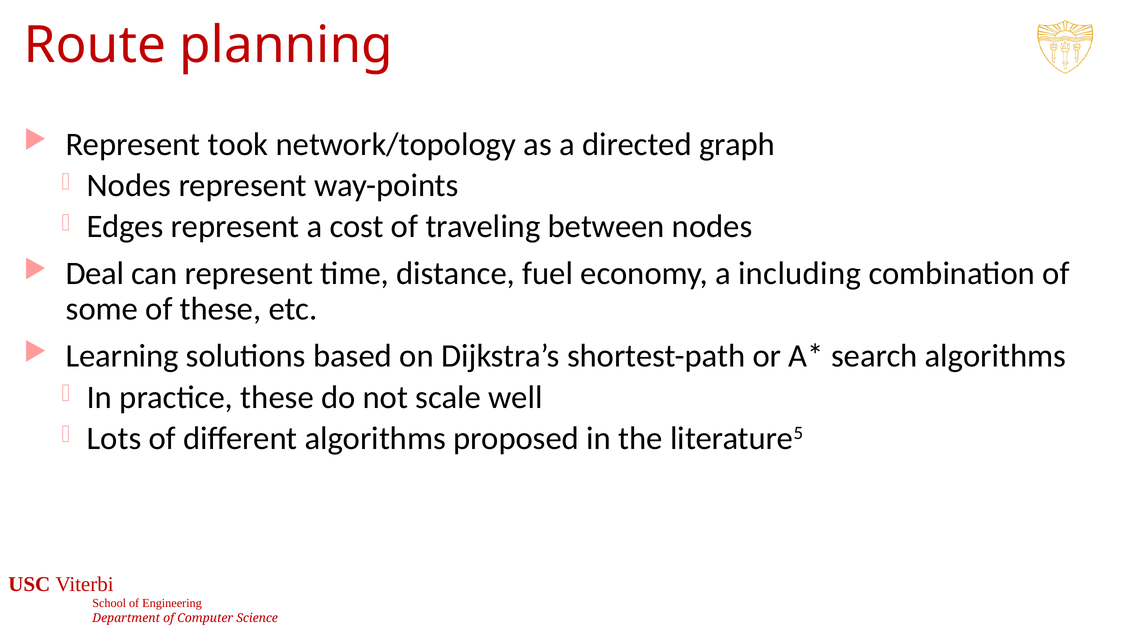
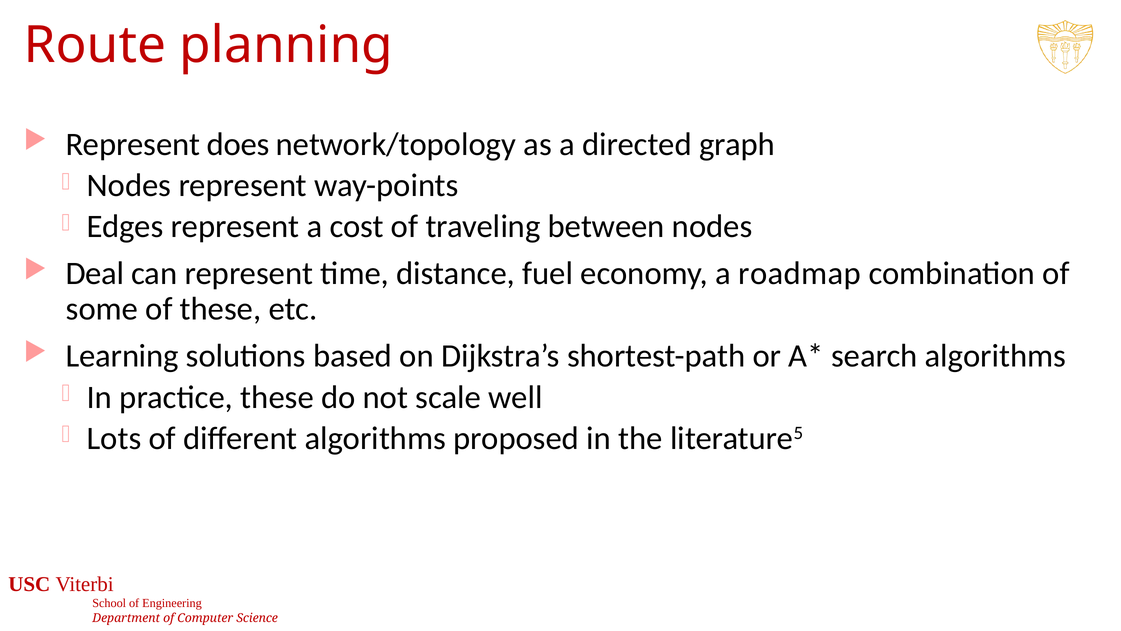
took: took -> does (238, 144)
including: including -> roadmap (800, 274)
